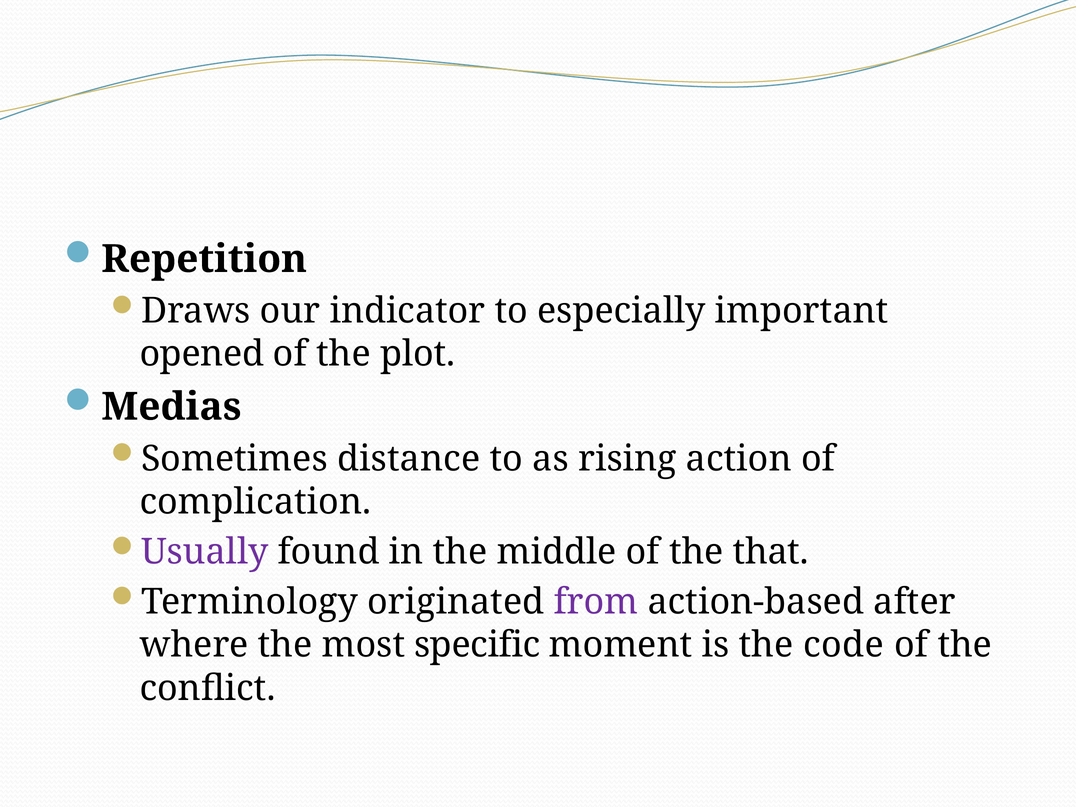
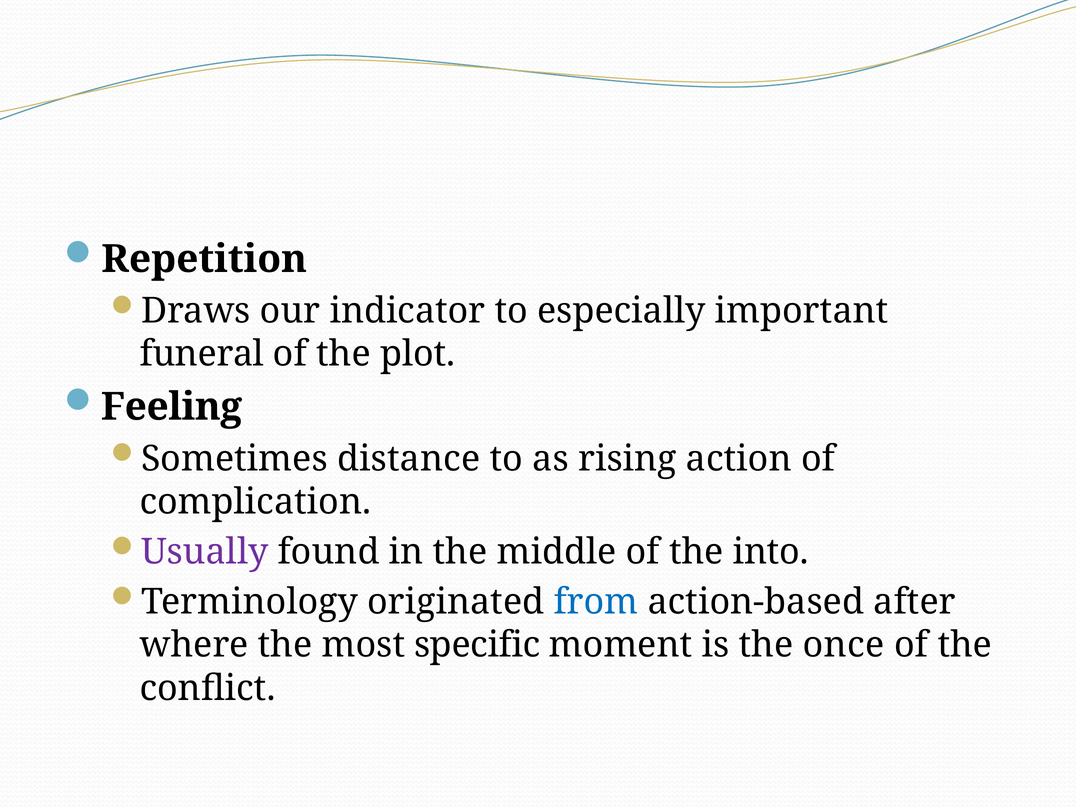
opened: opened -> funeral (202, 354)
Medias: Medias -> Feeling (172, 407)
that: that -> into (771, 552)
from colour: purple -> blue (596, 602)
code: code -> once (844, 645)
